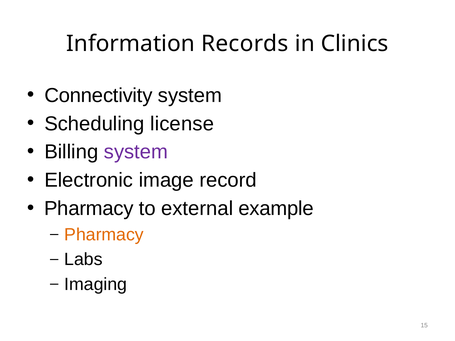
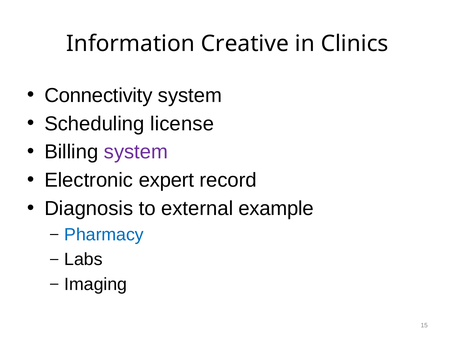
Records: Records -> Creative (245, 44)
image: image -> expert (166, 180)
Pharmacy: Pharmacy -> Diagnosis (89, 209)
Pharmacy colour: orange -> blue (104, 235)
